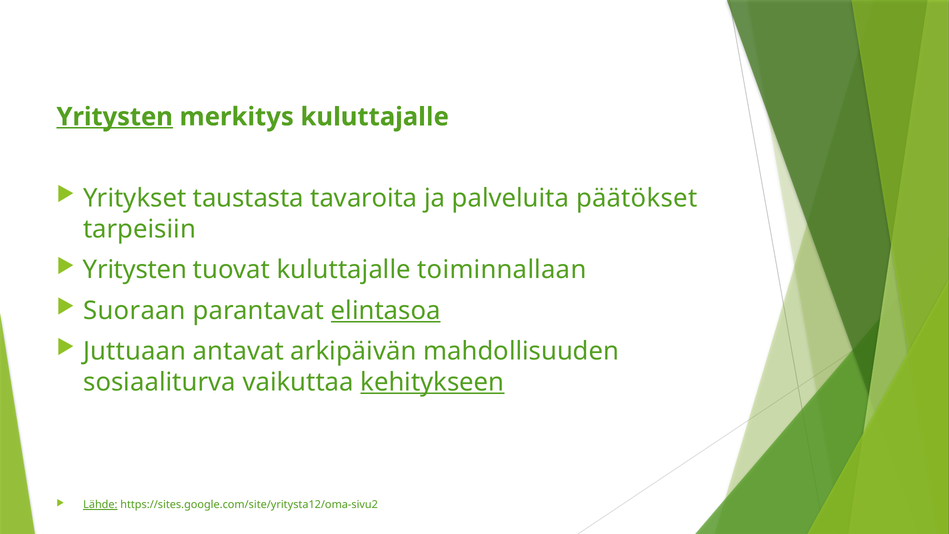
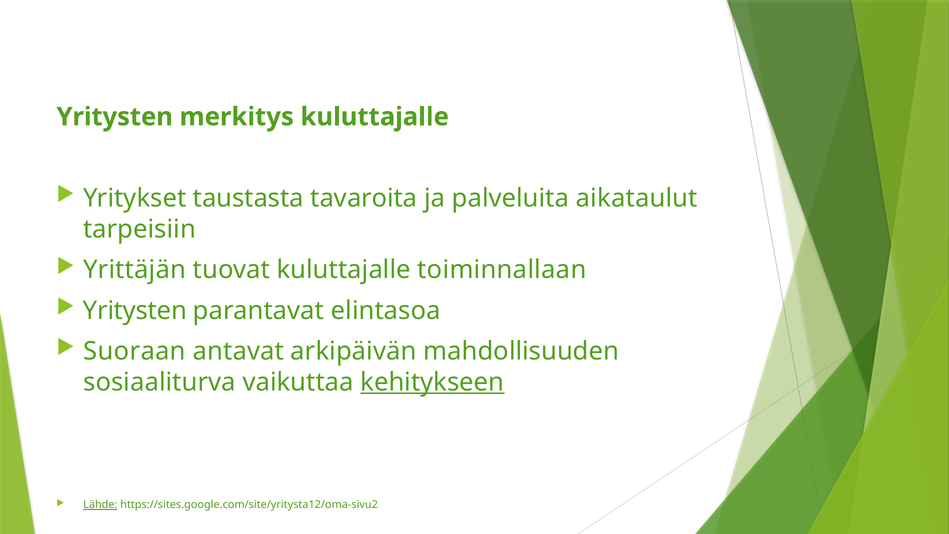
Yritysten underline: present -> none (115, 117)
päätökset: päätökset -> aikataulut (637, 198)
Yritysten: Yritysten -> Yrittäjän (135, 270)
Suoraan: Suoraan -> Yritysten (135, 310)
elintasoa underline: present -> none (386, 310)
Juttuaan: Juttuaan -> Suoraan (135, 351)
